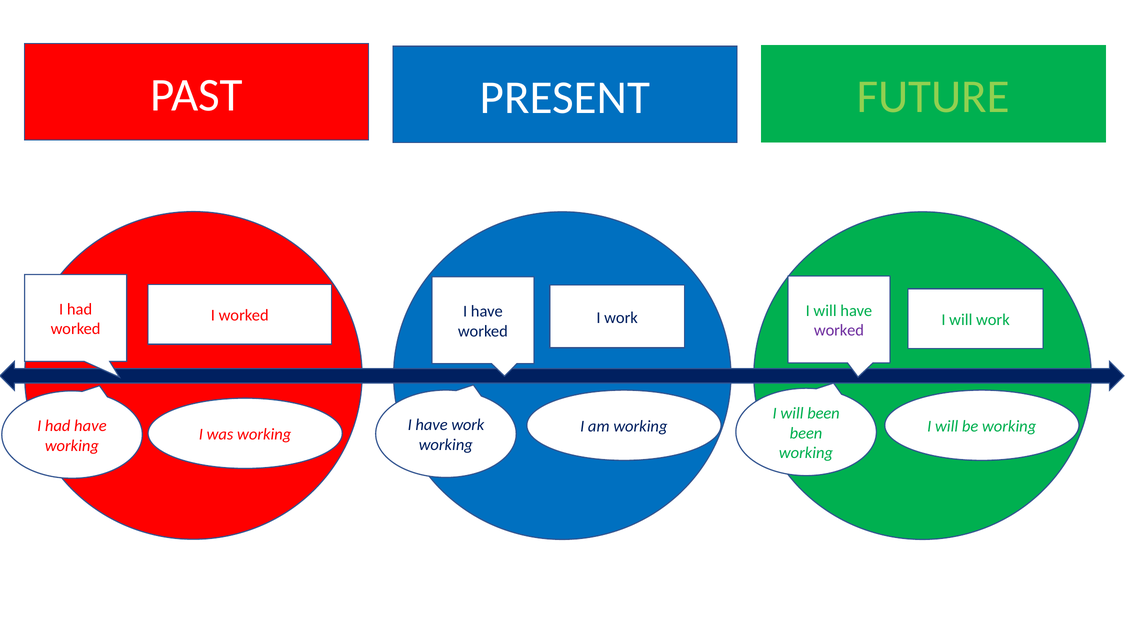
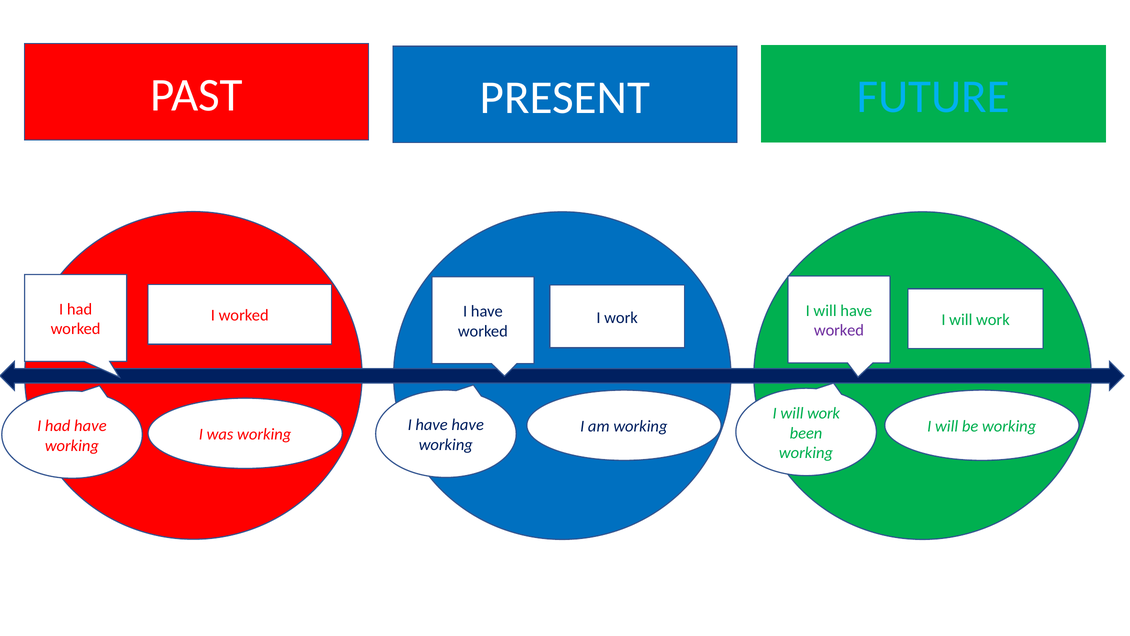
FUTURE colour: light green -> light blue (933, 97)
been: been -> work (824, 413)
have work: work -> have (468, 425)
